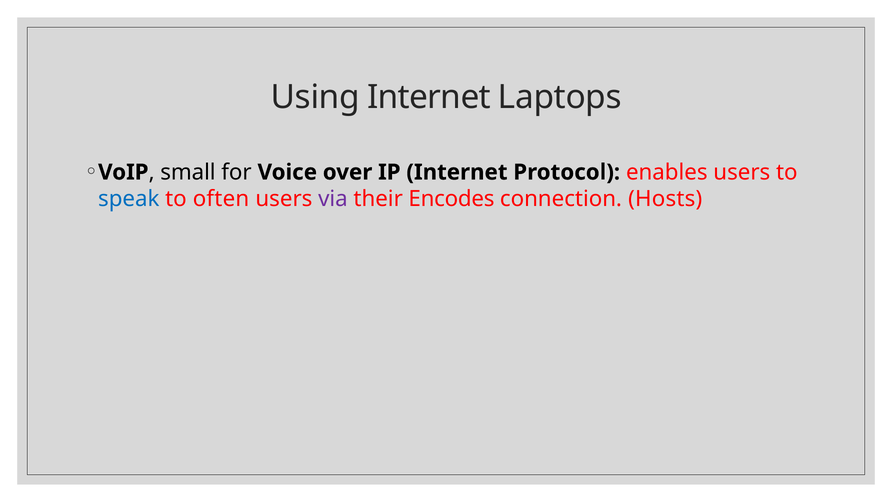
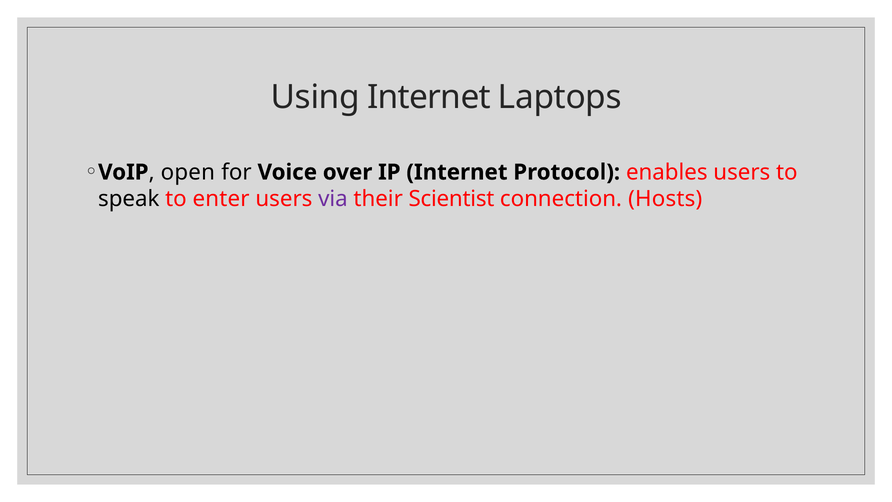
small: small -> open (188, 172)
speak colour: blue -> black (129, 199)
often: often -> enter (221, 199)
Encodes: Encodes -> Scientist (451, 199)
